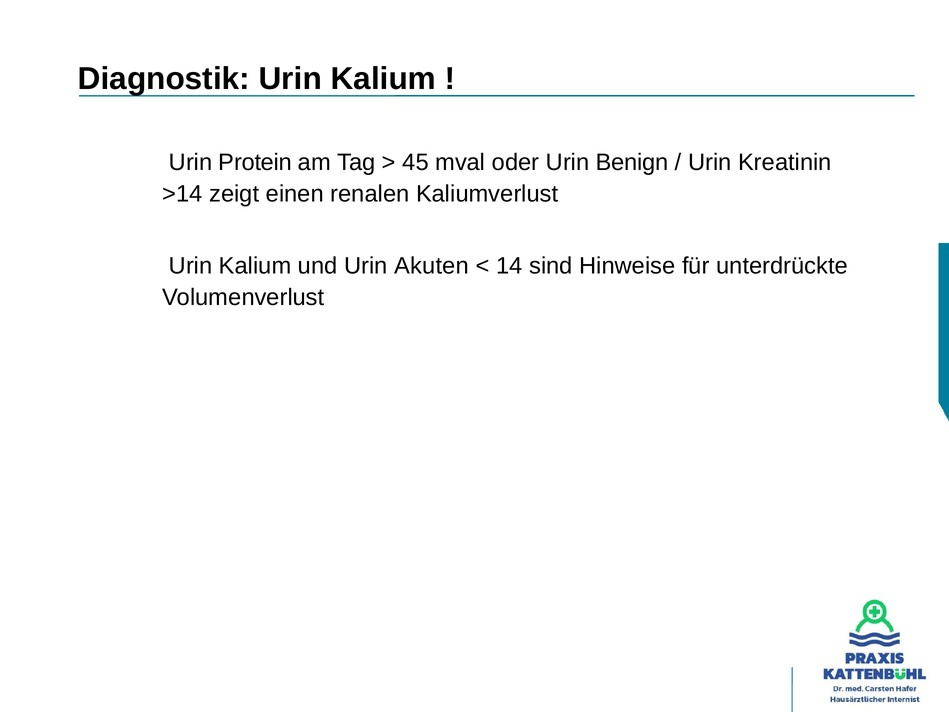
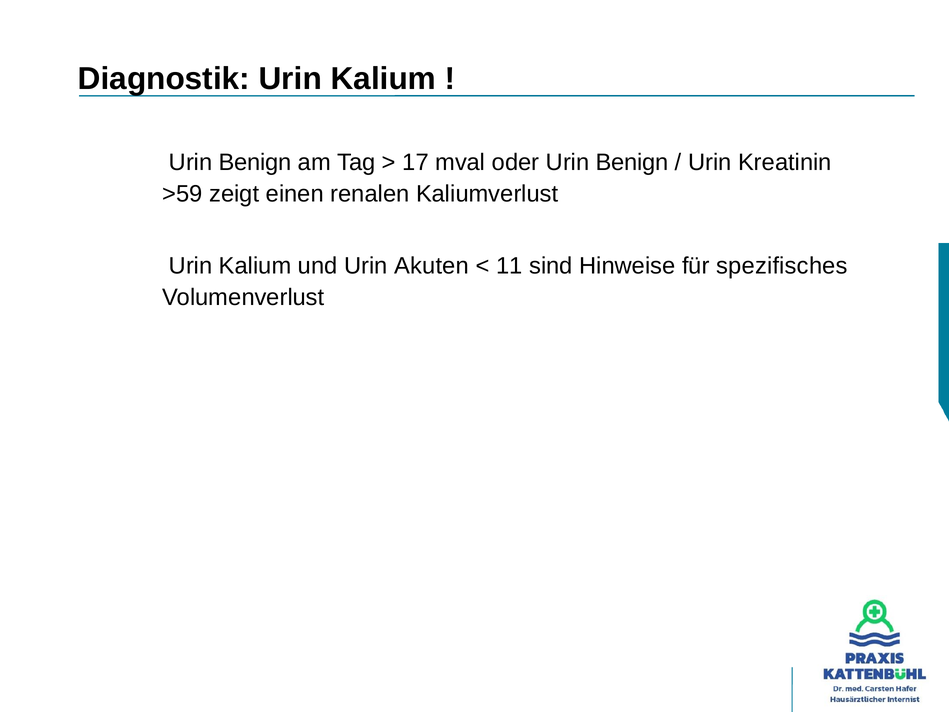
Protein: Protein -> Benign (255, 163)
45: 45 -> 17 (416, 163)
>14: >14 -> >59 (183, 194)
14: 14 -> 11 (509, 266)
unterdrückte: unterdrückte -> spezifisches (782, 266)
